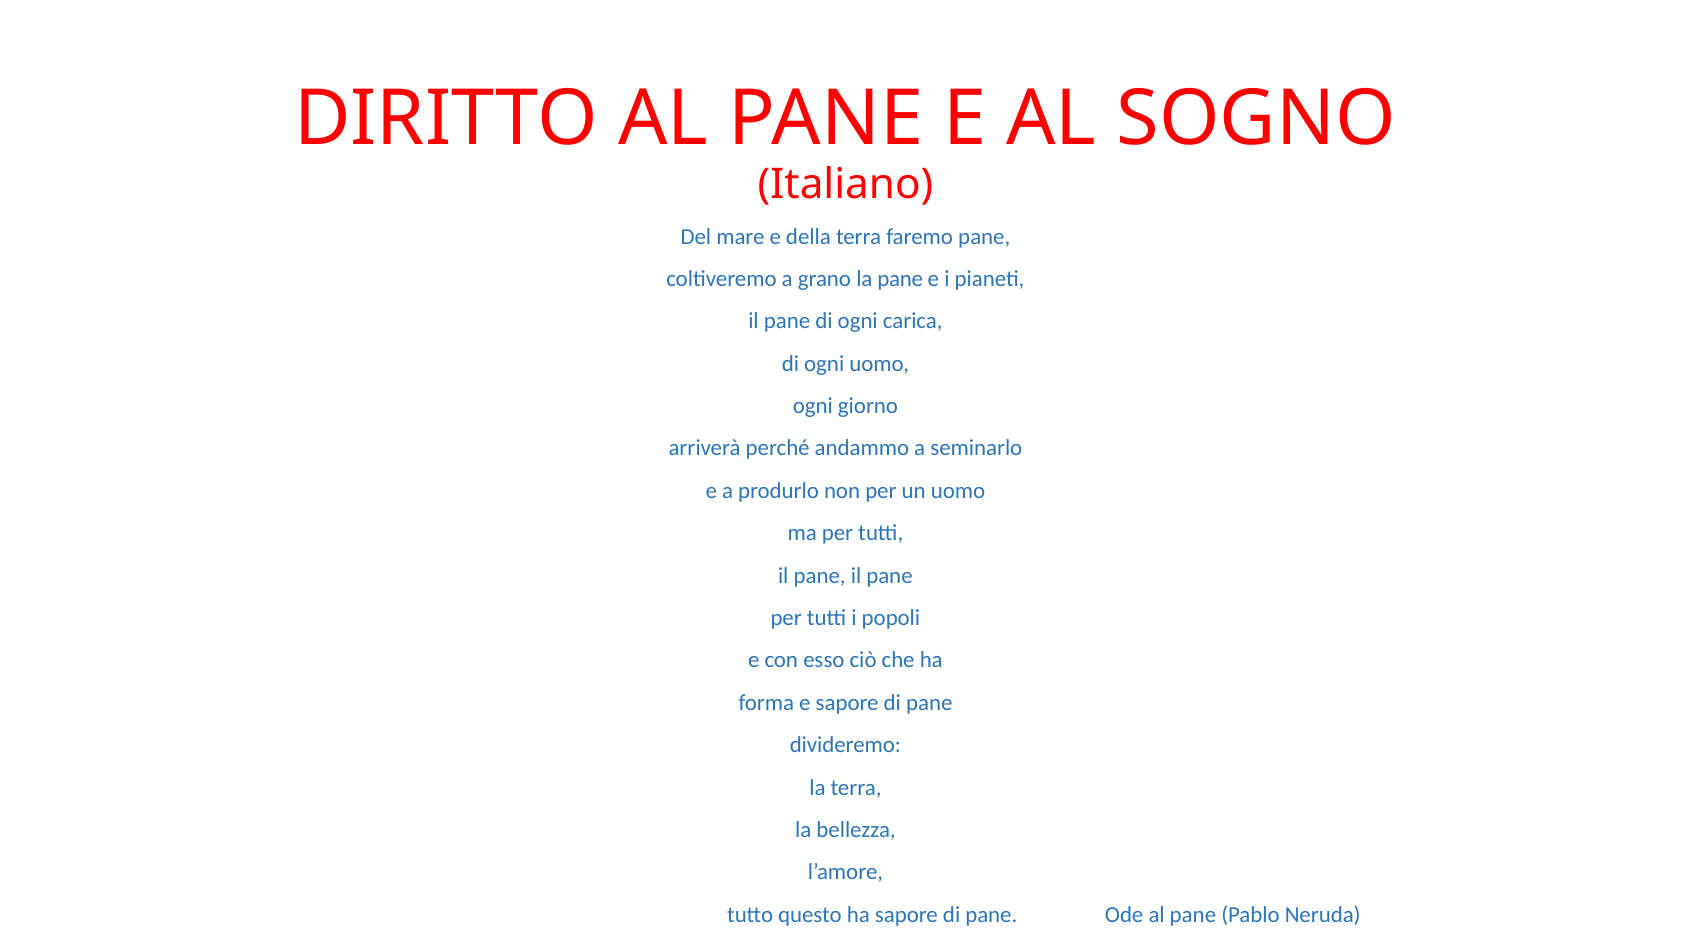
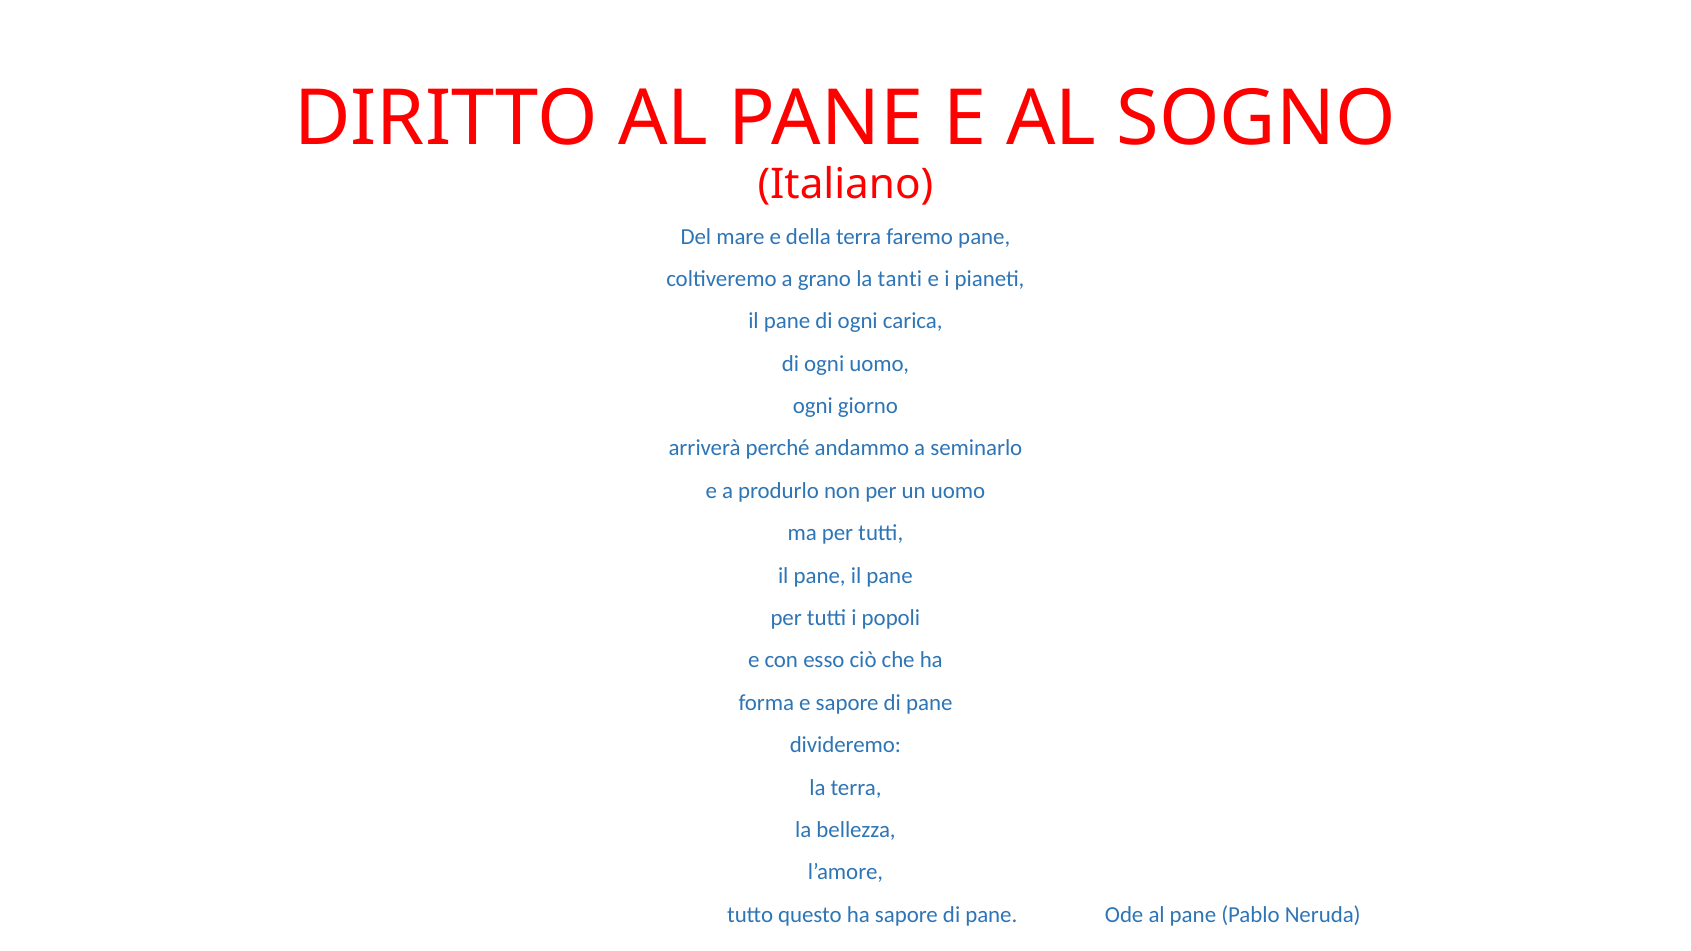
la pane: pane -> tanti (900, 279)
